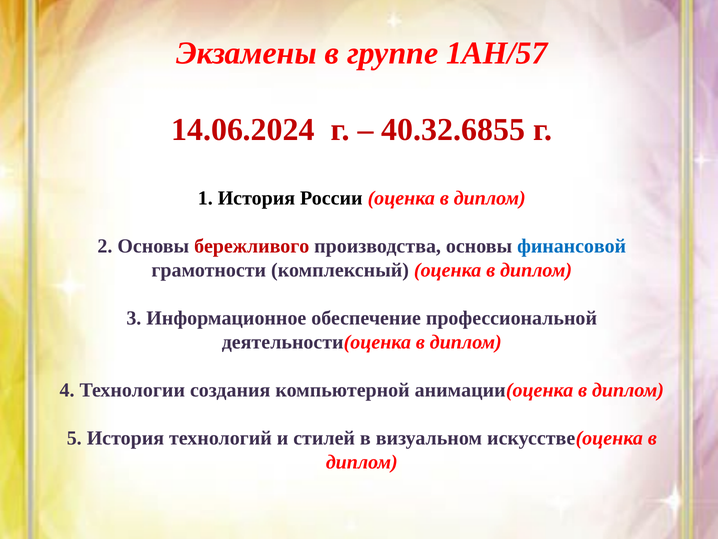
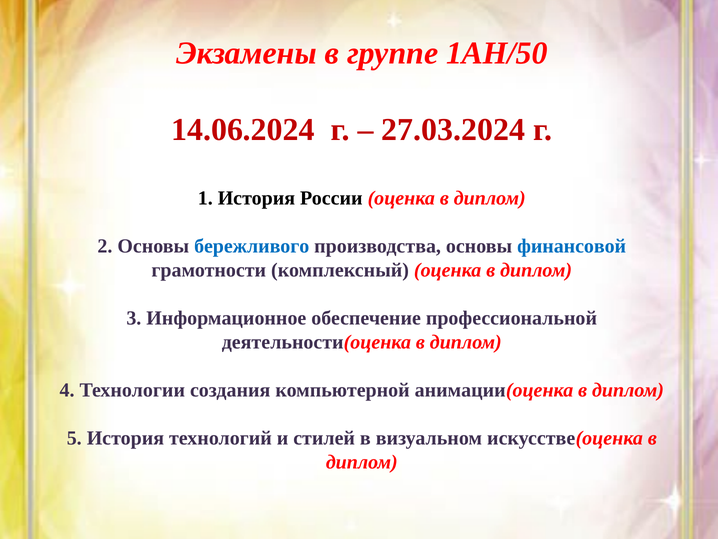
1АН/57: 1АН/57 -> 1АН/50 (497, 53)
40.32.6855: 40.32.6855 -> 27.03.2024 (453, 130)
бережливого colour: red -> blue (252, 246)
